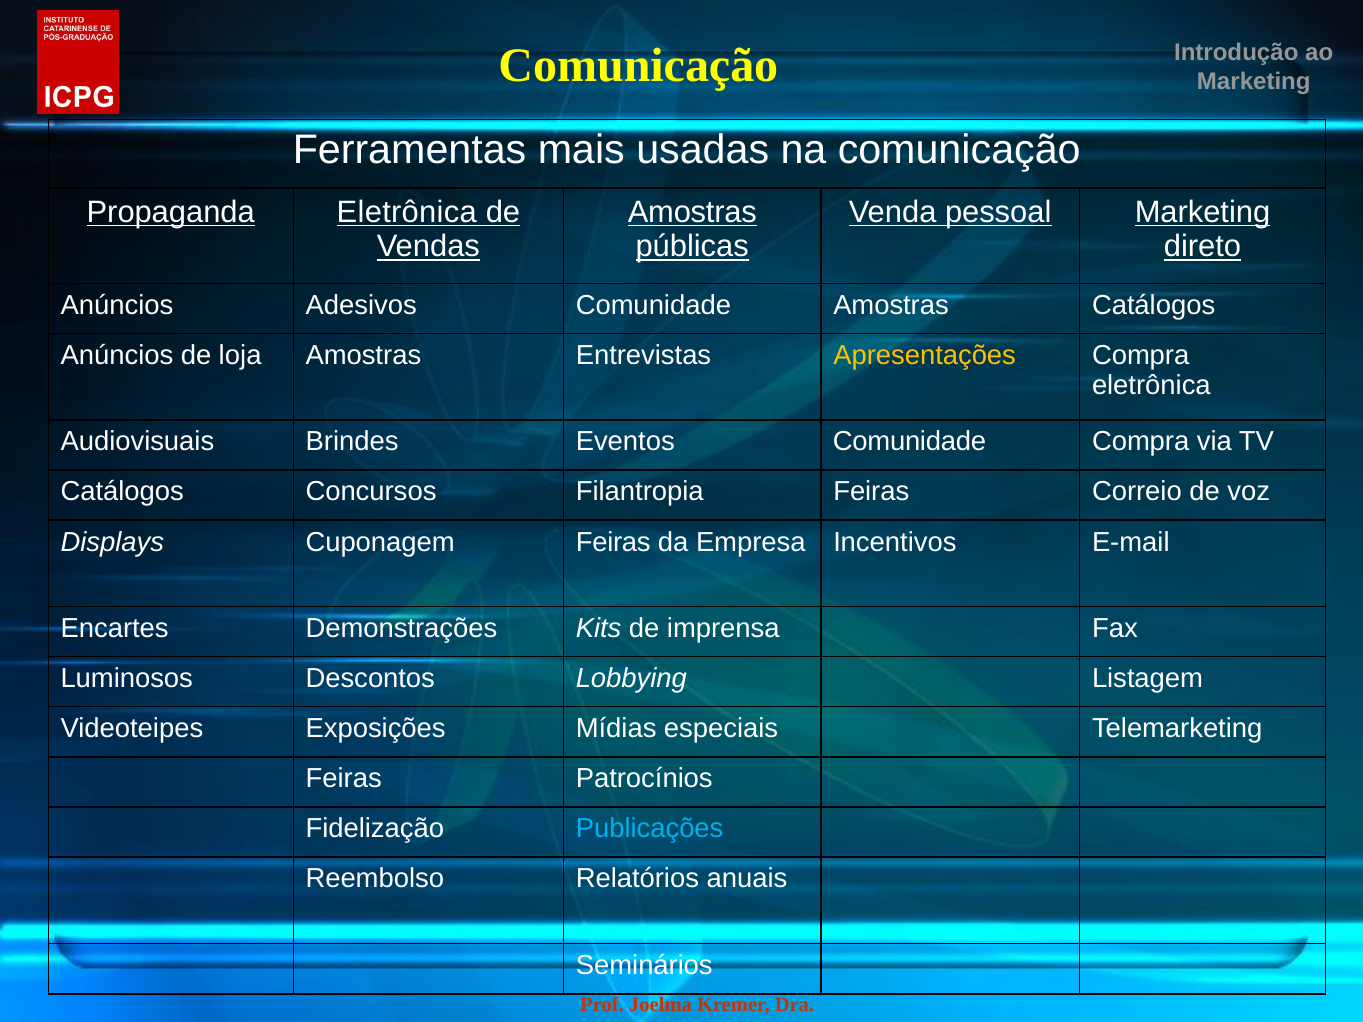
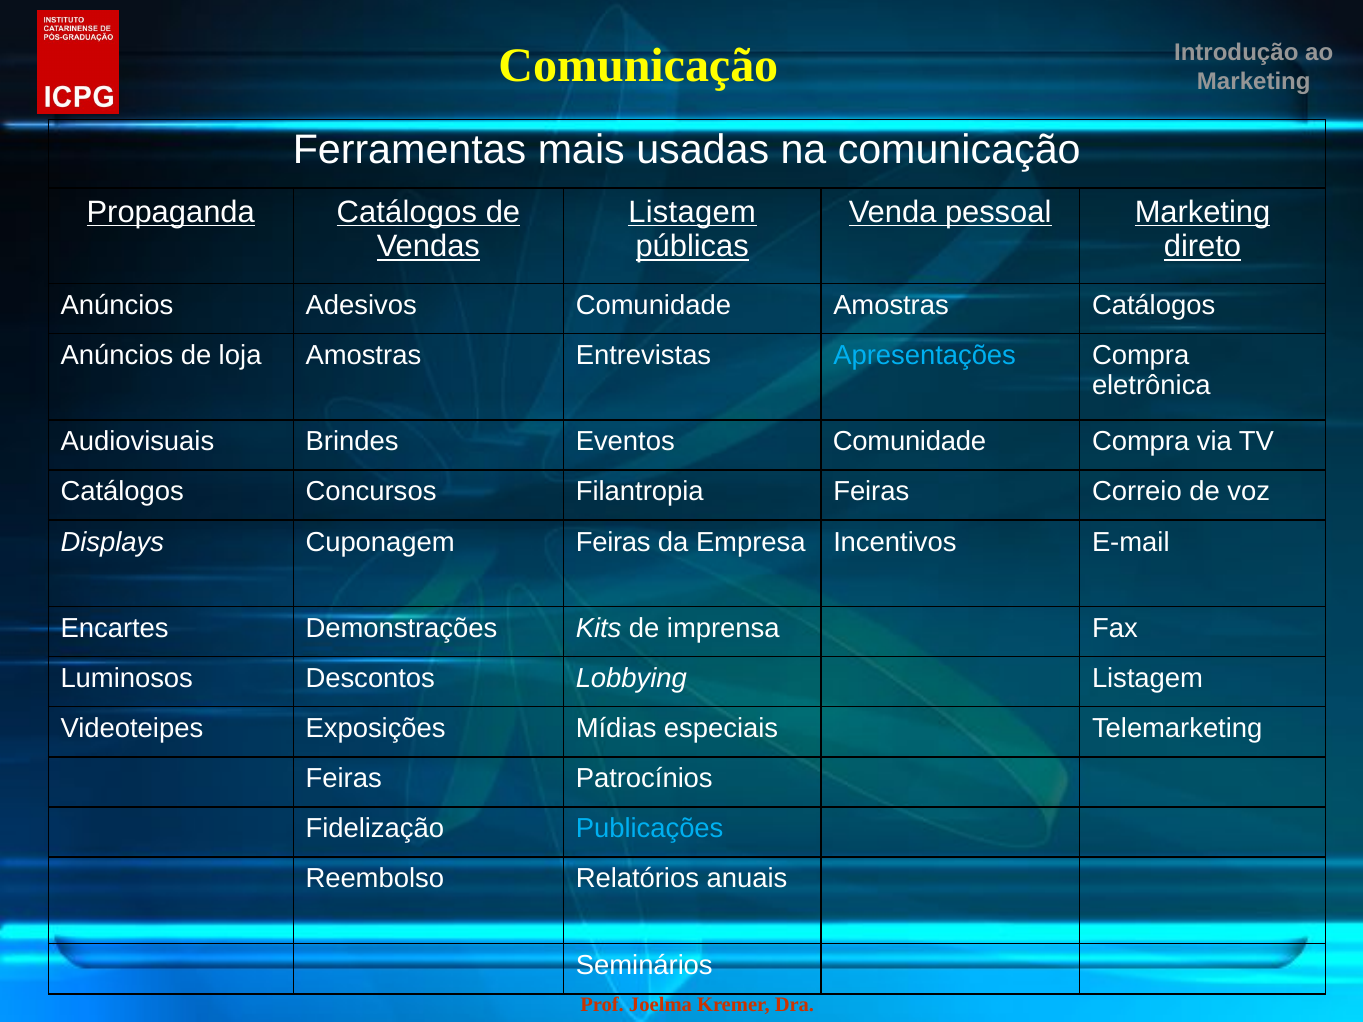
Propaganda Eletrônica: Eletrônica -> Catálogos (407, 212)
Amostras: Amostras -> Listagem (692, 212)
Apresentações colour: yellow -> light blue (925, 355)
